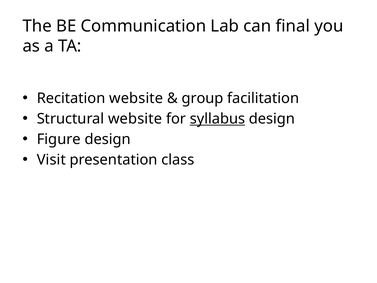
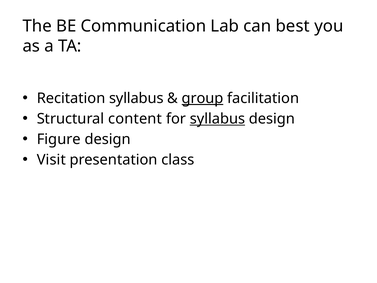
final: final -> best (293, 26)
Recitation website: website -> syllabus (136, 98)
group underline: none -> present (203, 98)
Structural website: website -> content (135, 119)
